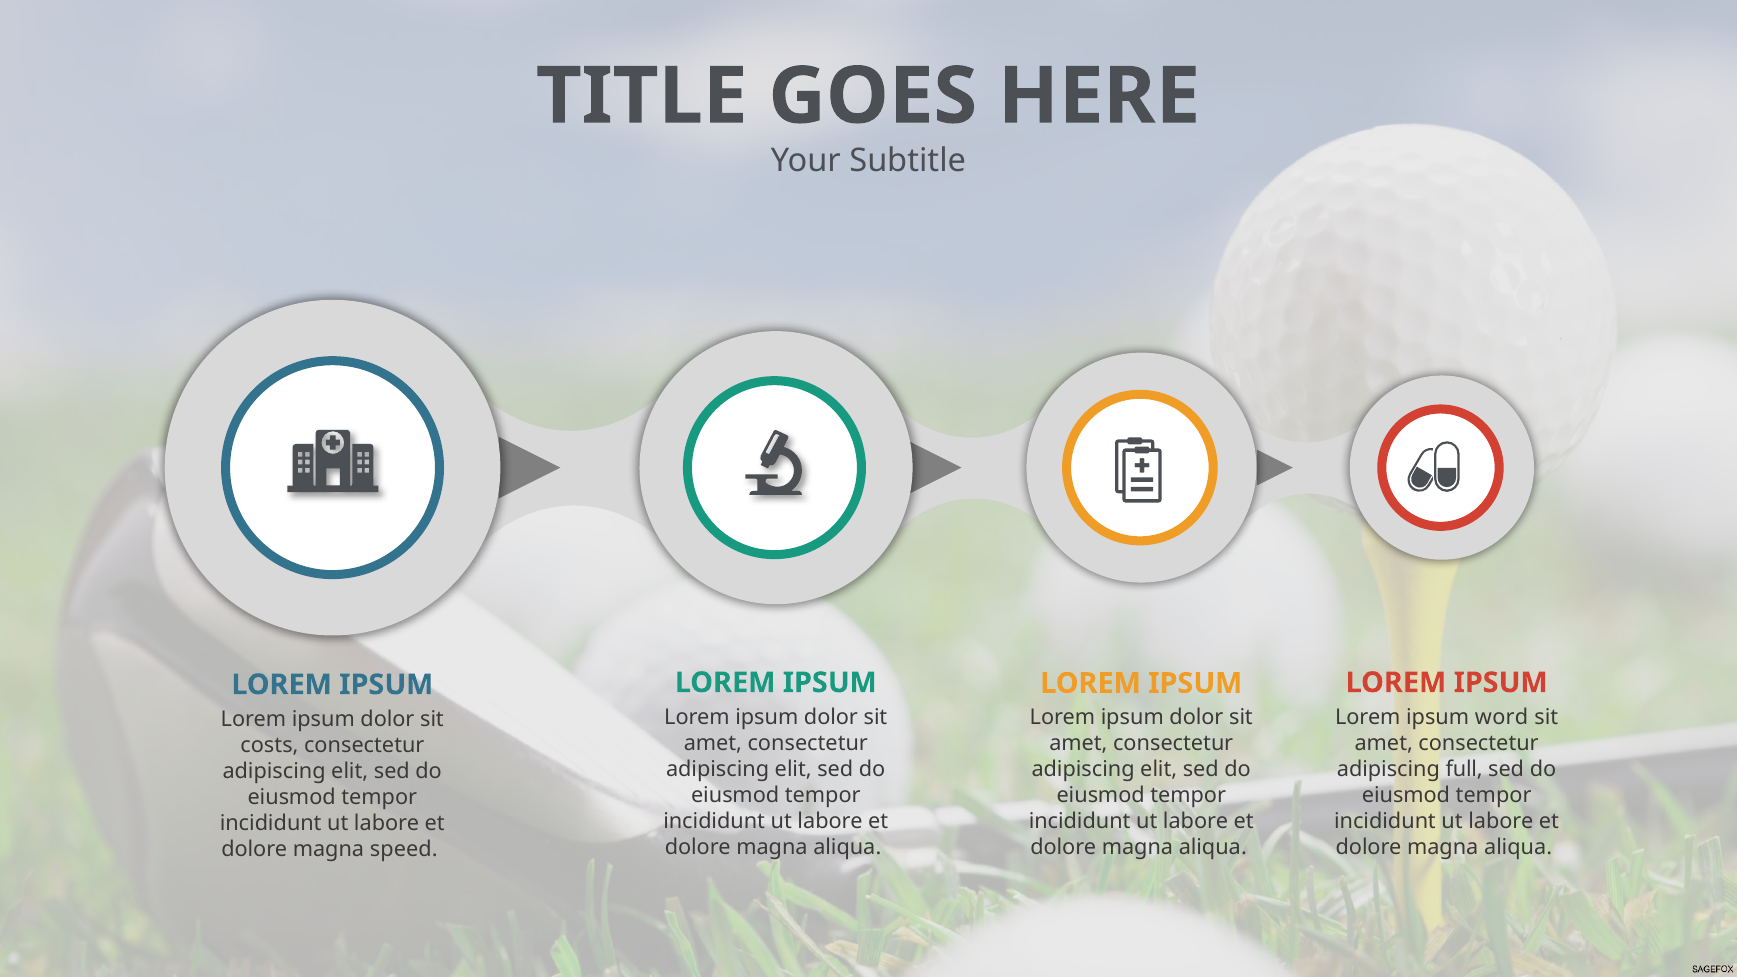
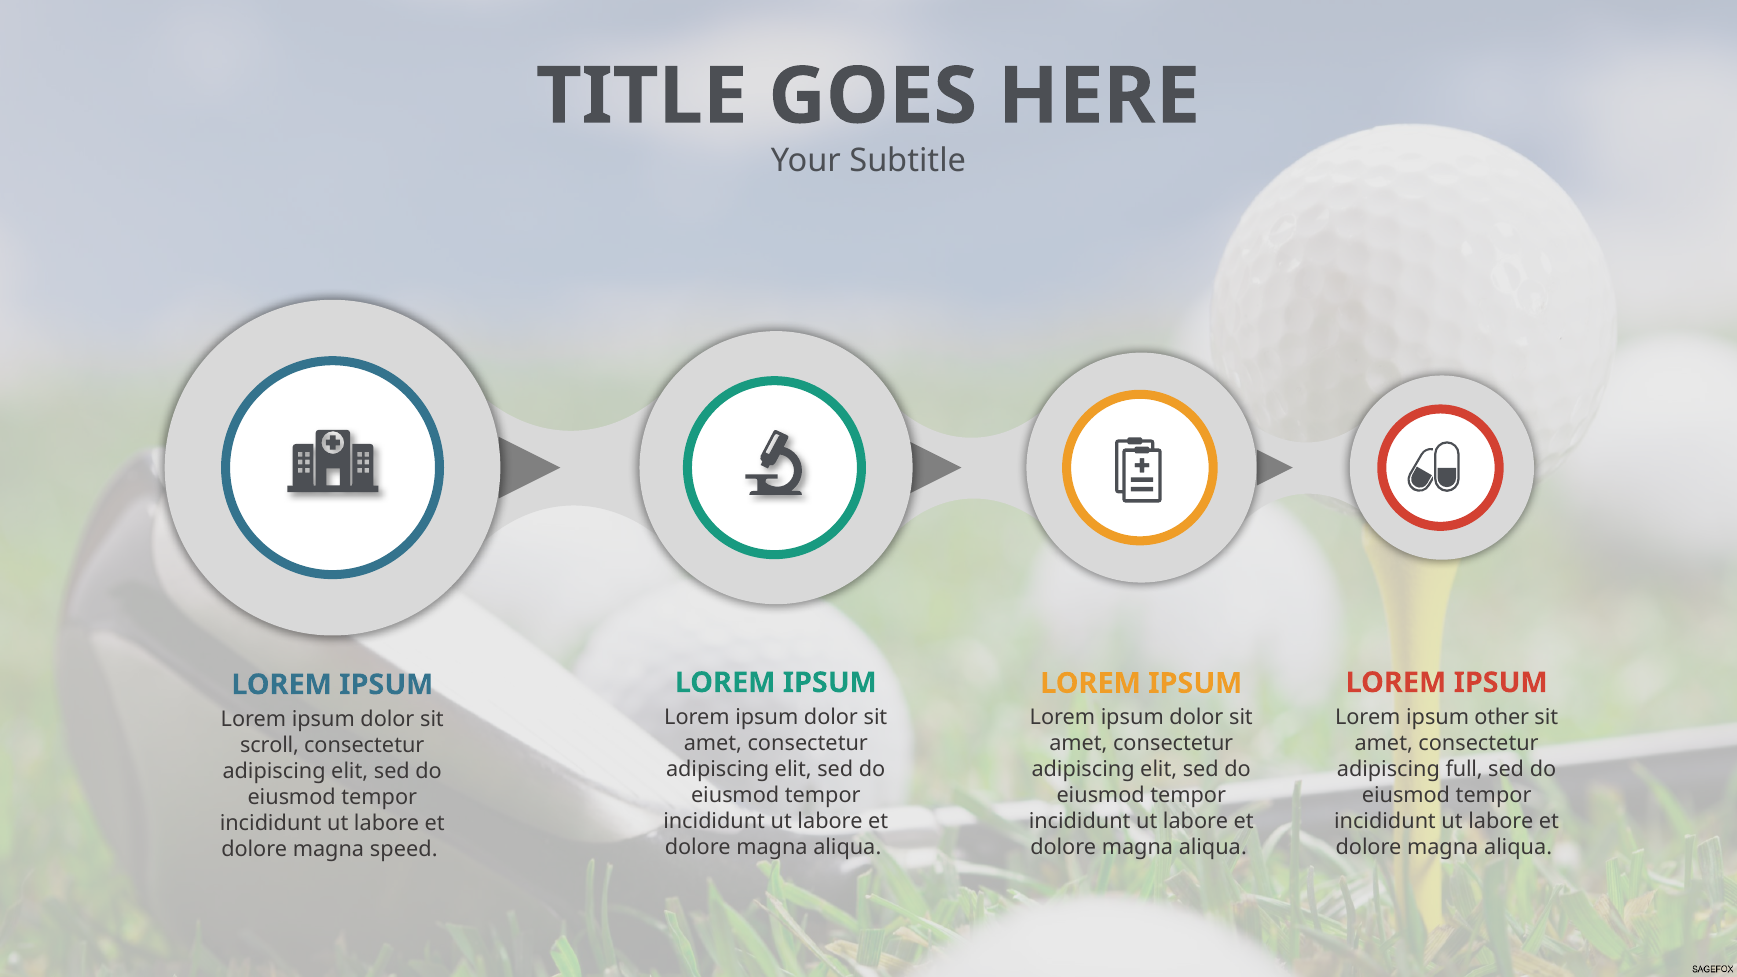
word: word -> other (1502, 717)
costs: costs -> scroll (270, 745)
